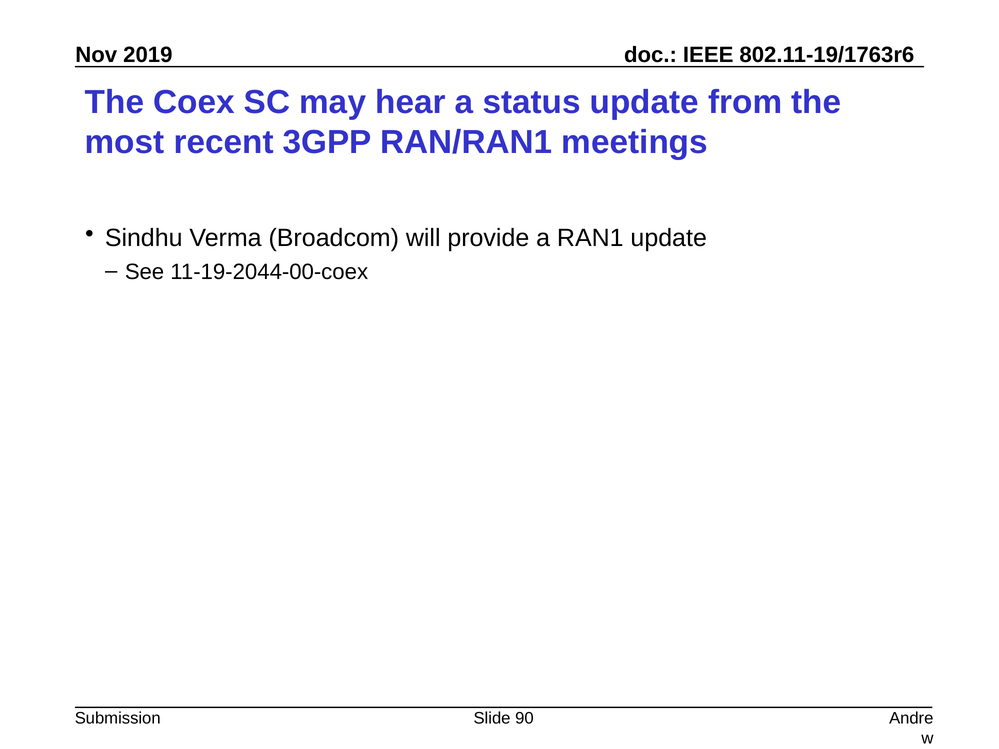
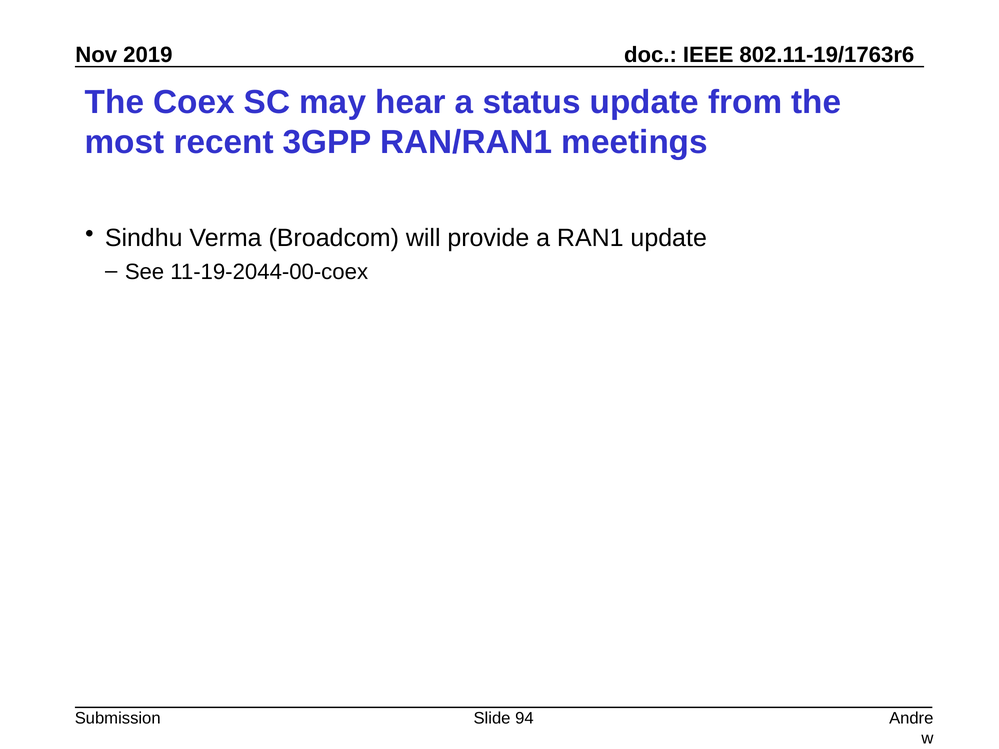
90: 90 -> 94 (524, 719)
